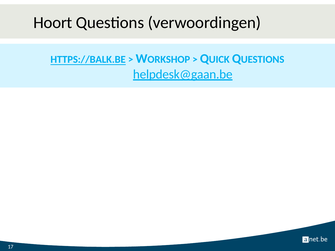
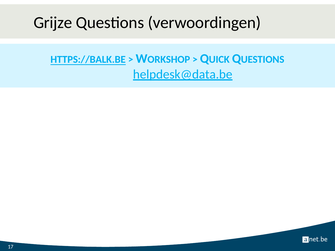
Hoort: Hoort -> Grijze (53, 23)
helpdesk@gaan.be: helpdesk@gaan.be -> helpdesk@data.be (183, 74)
